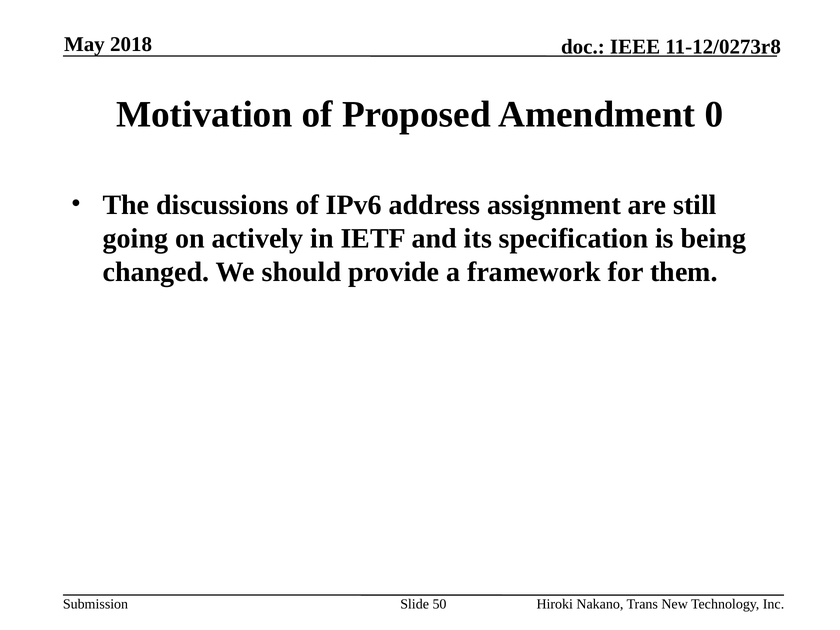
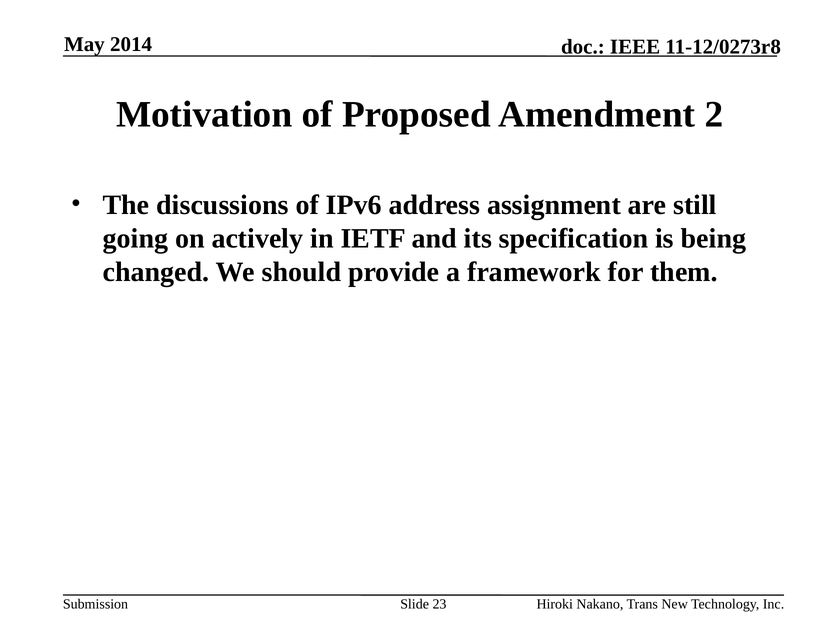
2018: 2018 -> 2014 (131, 45)
0: 0 -> 2 (714, 115)
50: 50 -> 23 (439, 604)
